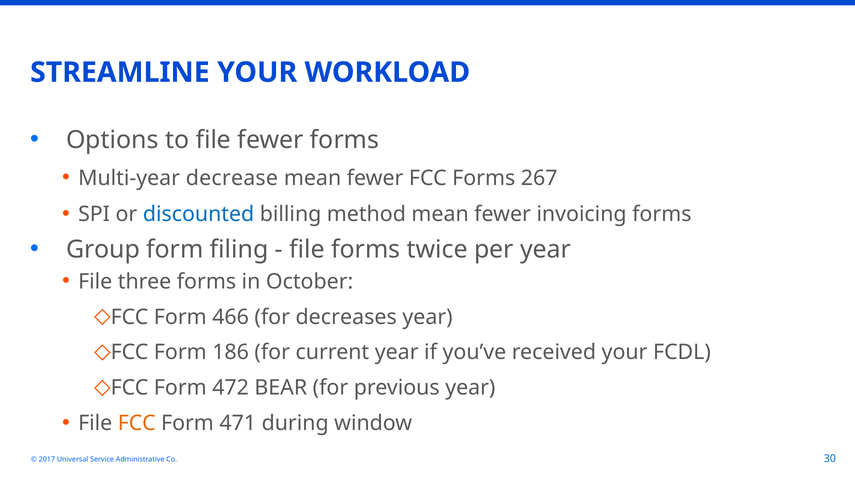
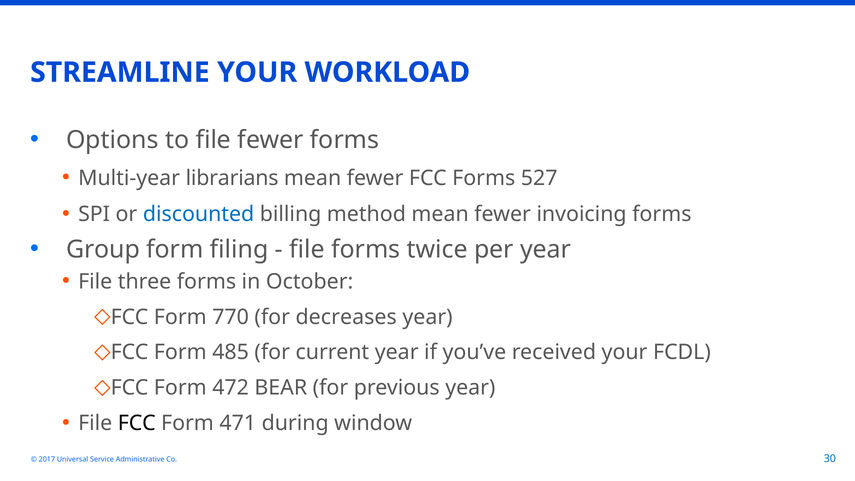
decrease: decrease -> librarians (232, 178)
267: 267 -> 527 (539, 178)
466: 466 -> 770 (231, 317)
186: 186 -> 485 (231, 352)
FCC colour: orange -> black (137, 423)
